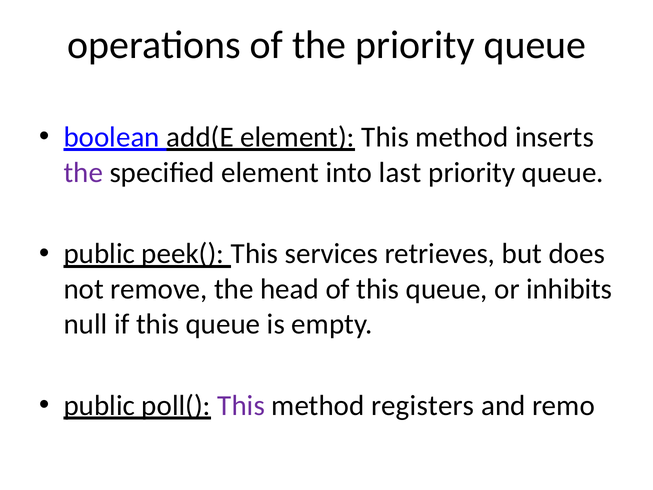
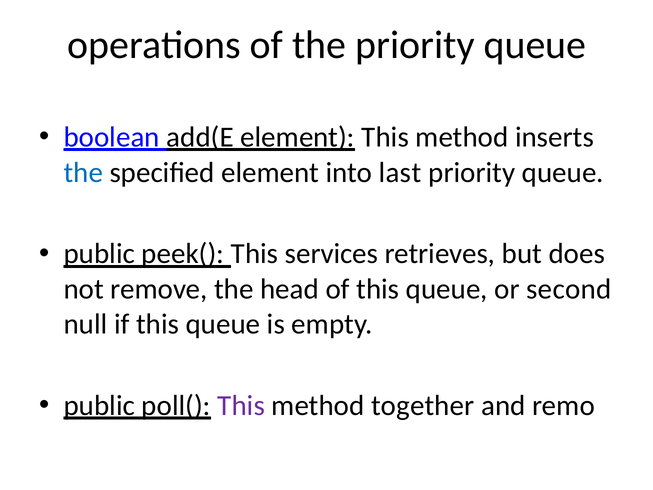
the colour: purple -> blue (83, 172)
inhibits: inhibits -> second (569, 289)
registers: registers -> together (423, 405)
